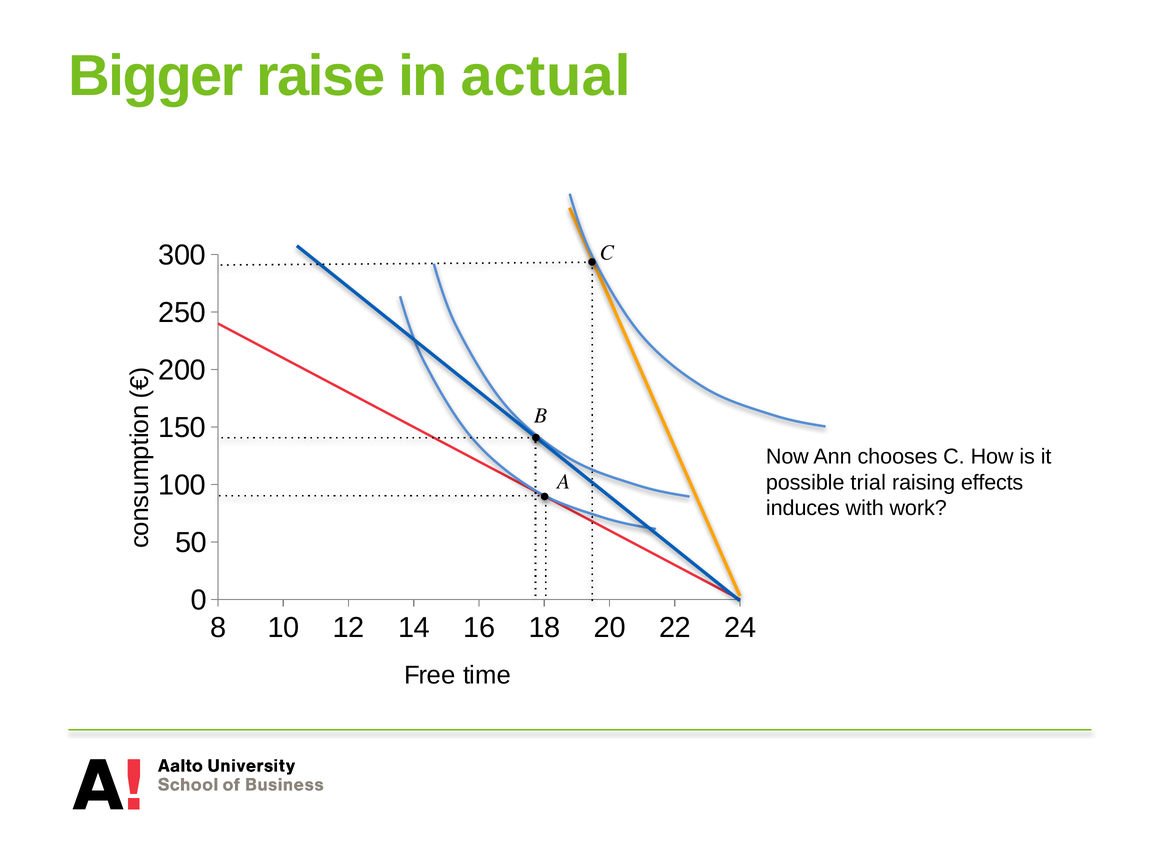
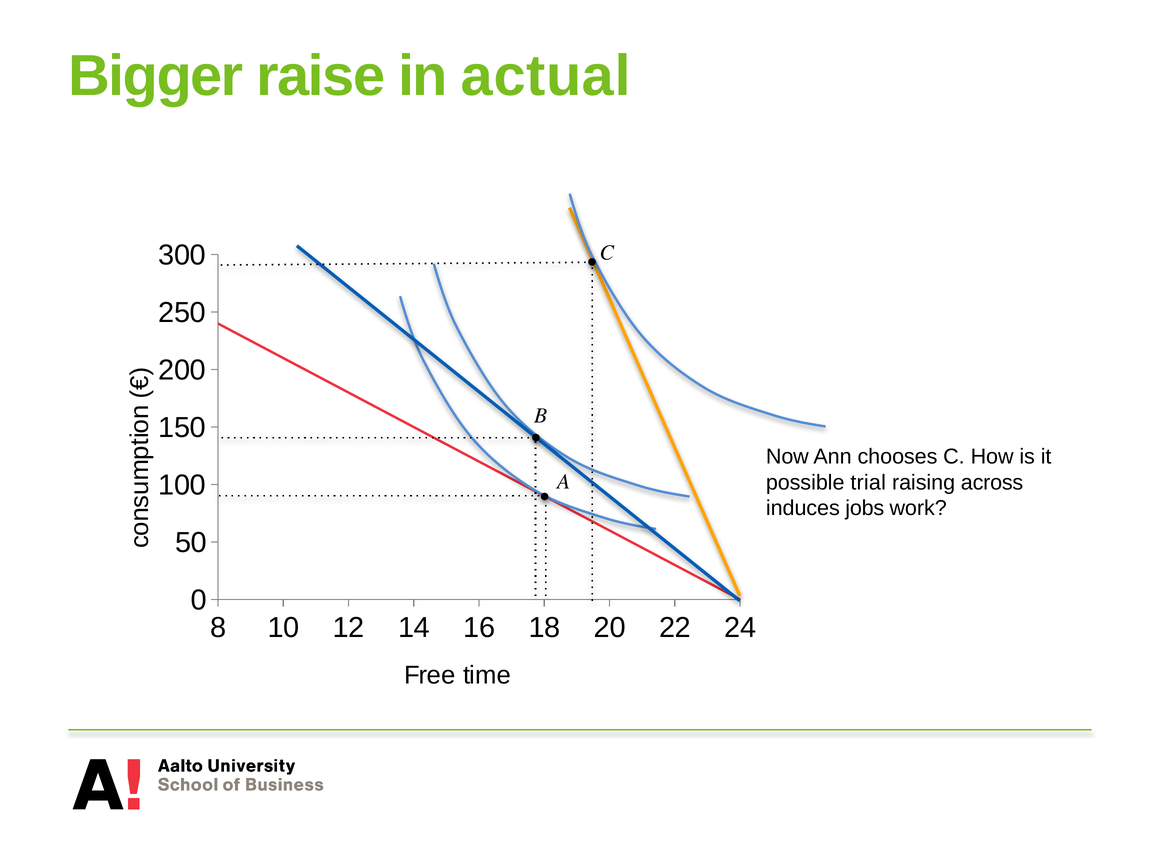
effects: effects -> across (992, 482)
with: with -> jobs (865, 508)
